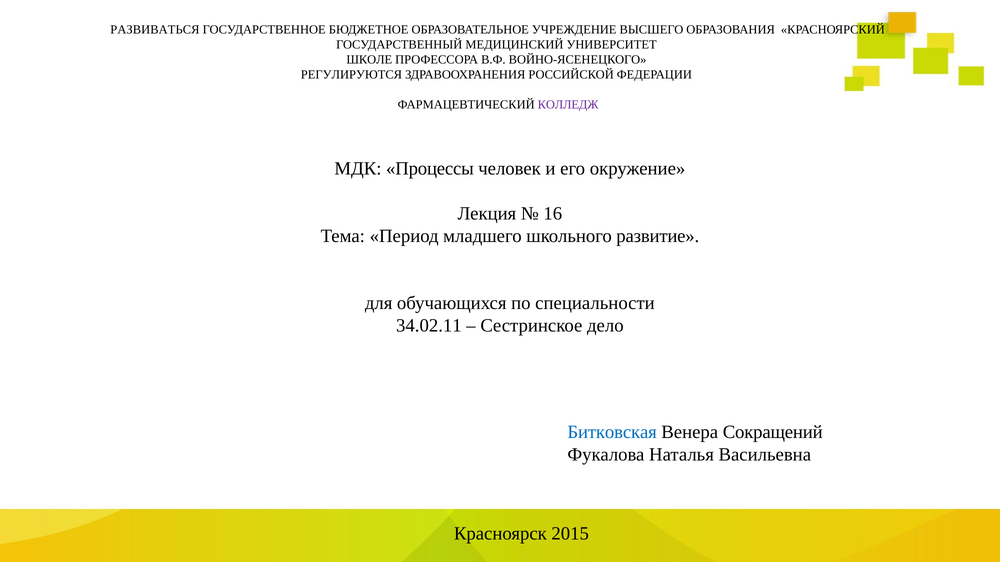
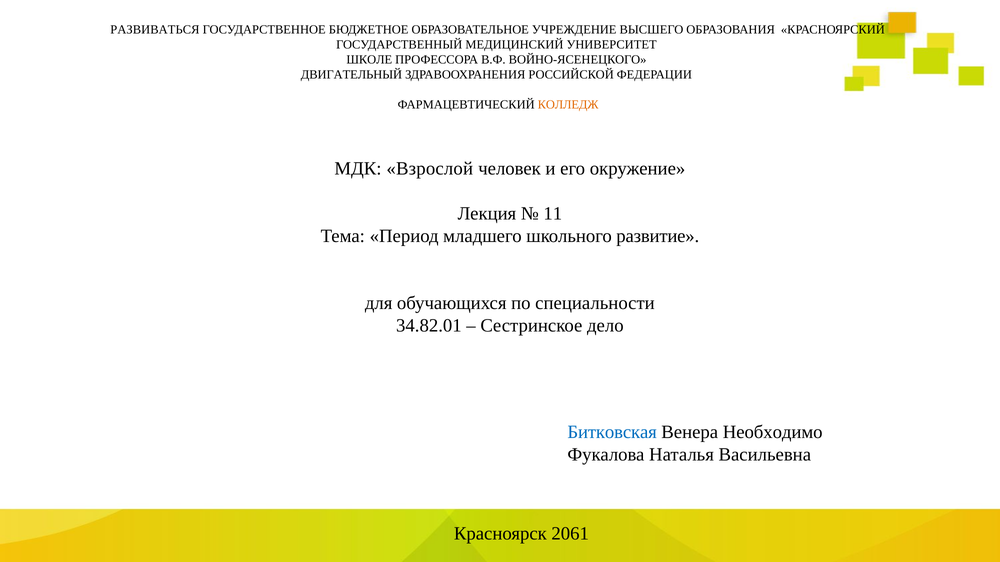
РЕГУЛИРУЮТСЯ: РЕГУЛИРУЮТСЯ -> ДВИГАТЕЛЬНЫЙ (351, 75)
КОЛЛЕДЖ colour: purple -> orange (568, 105)
Процессы: Процессы -> Взрослой (430, 169)
16: 16 -> 11 (553, 214)
34.02.11: 34.02.11 -> 34.82.01 (429, 326)
Сокращений: Сокращений -> Необходимо (773, 432)
2015: 2015 -> 2061 (570, 534)
